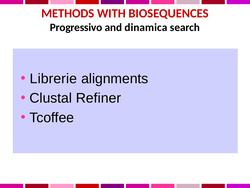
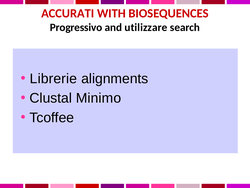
METHODS: METHODS -> ACCURATI (68, 13)
dinamica: dinamica -> utilizzare (146, 27)
Refiner: Refiner -> Minimo (99, 98)
